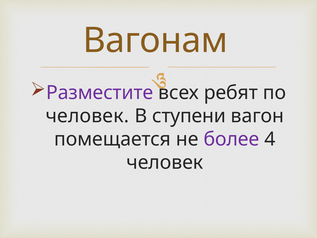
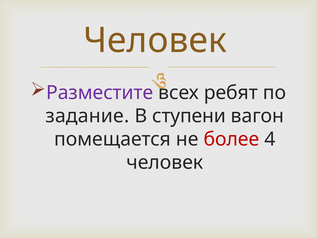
Вагонам: Вагонам -> Человек (155, 40)
человек: человек -> задание (87, 116)
более colour: purple -> red (231, 139)
